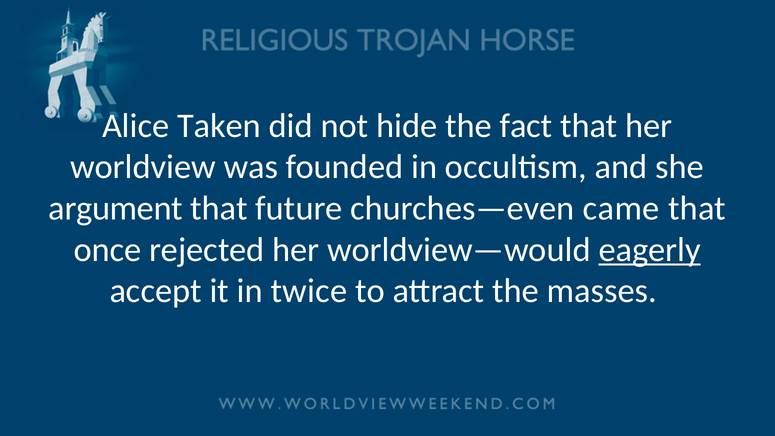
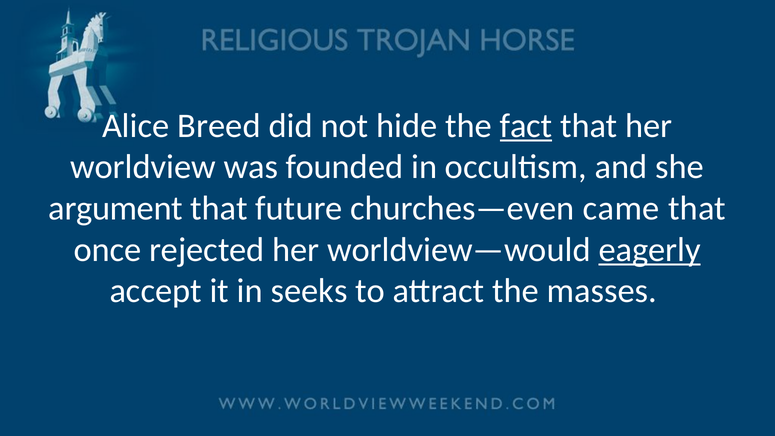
Taken: Taken -> Breed (219, 126)
fact underline: none -> present (526, 126)
twice: twice -> seeks (309, 291)
